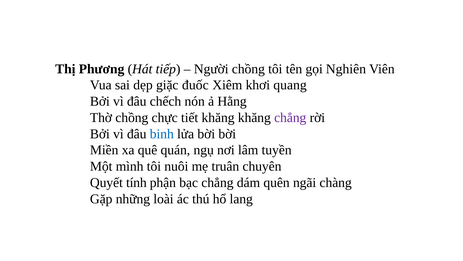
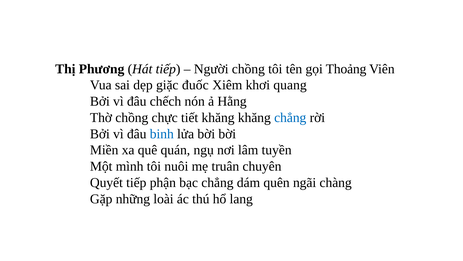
Nghiên: Nghiên -> Thoảng (346, 69)
chẳng colour: purple -> blue (290, 117)
Quyết tính: tính -> tiếp (136, 182)
